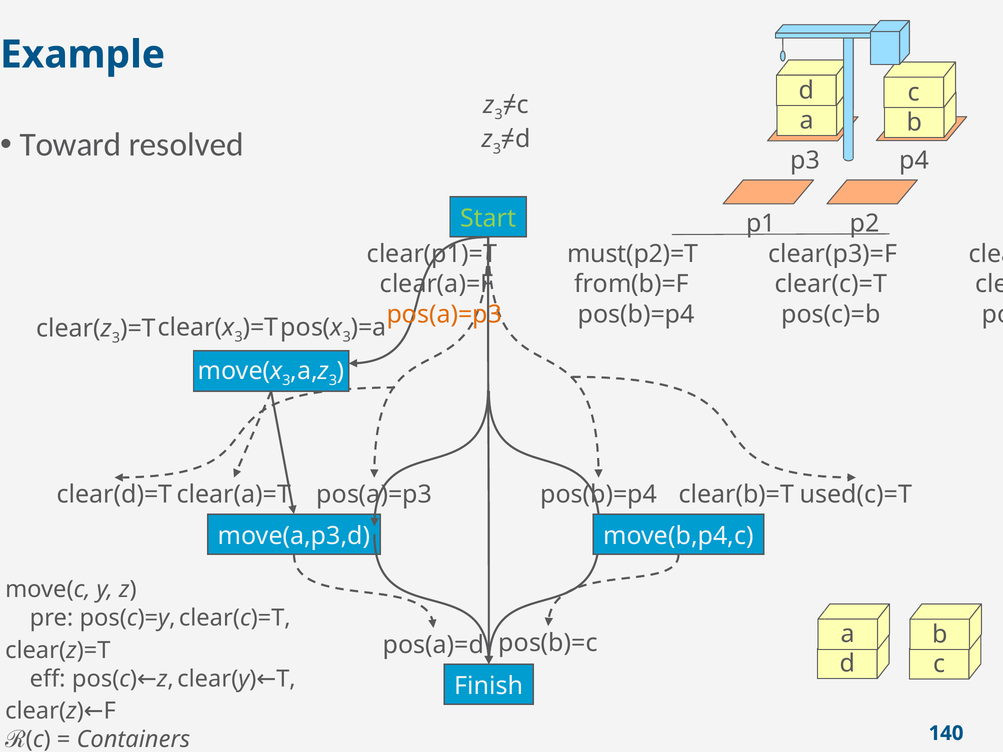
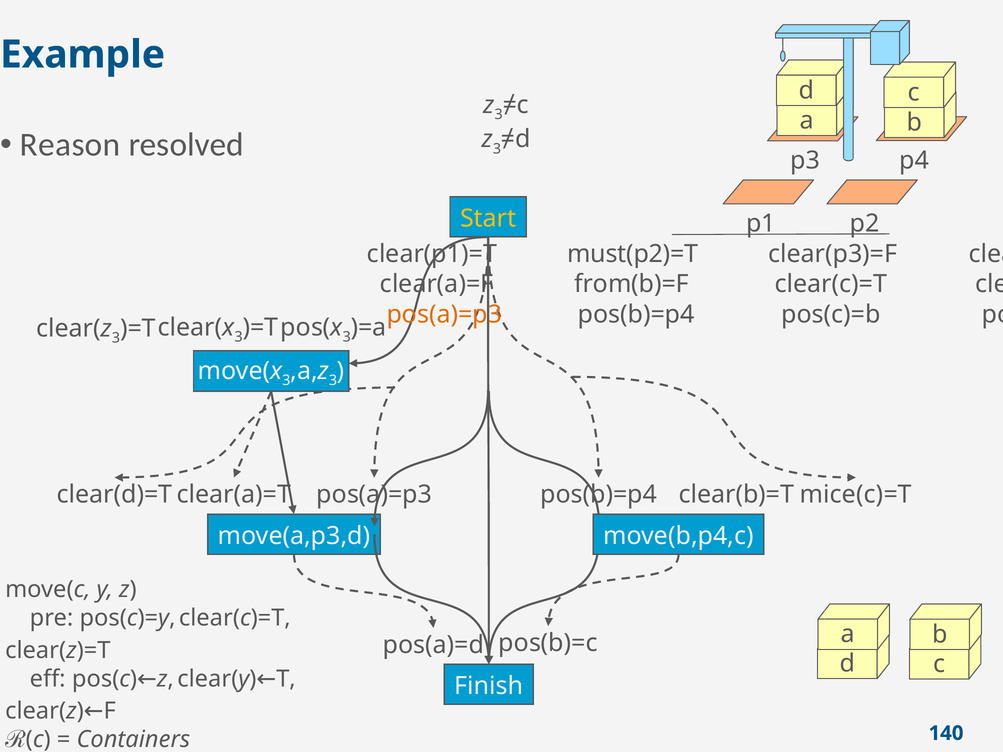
Toward: Toward -> Reason (70, 145)
Start colour: light green -> yellow (488, 219)
used(c)=T: used(c)=T -> mice(c)=T (856, 495)
